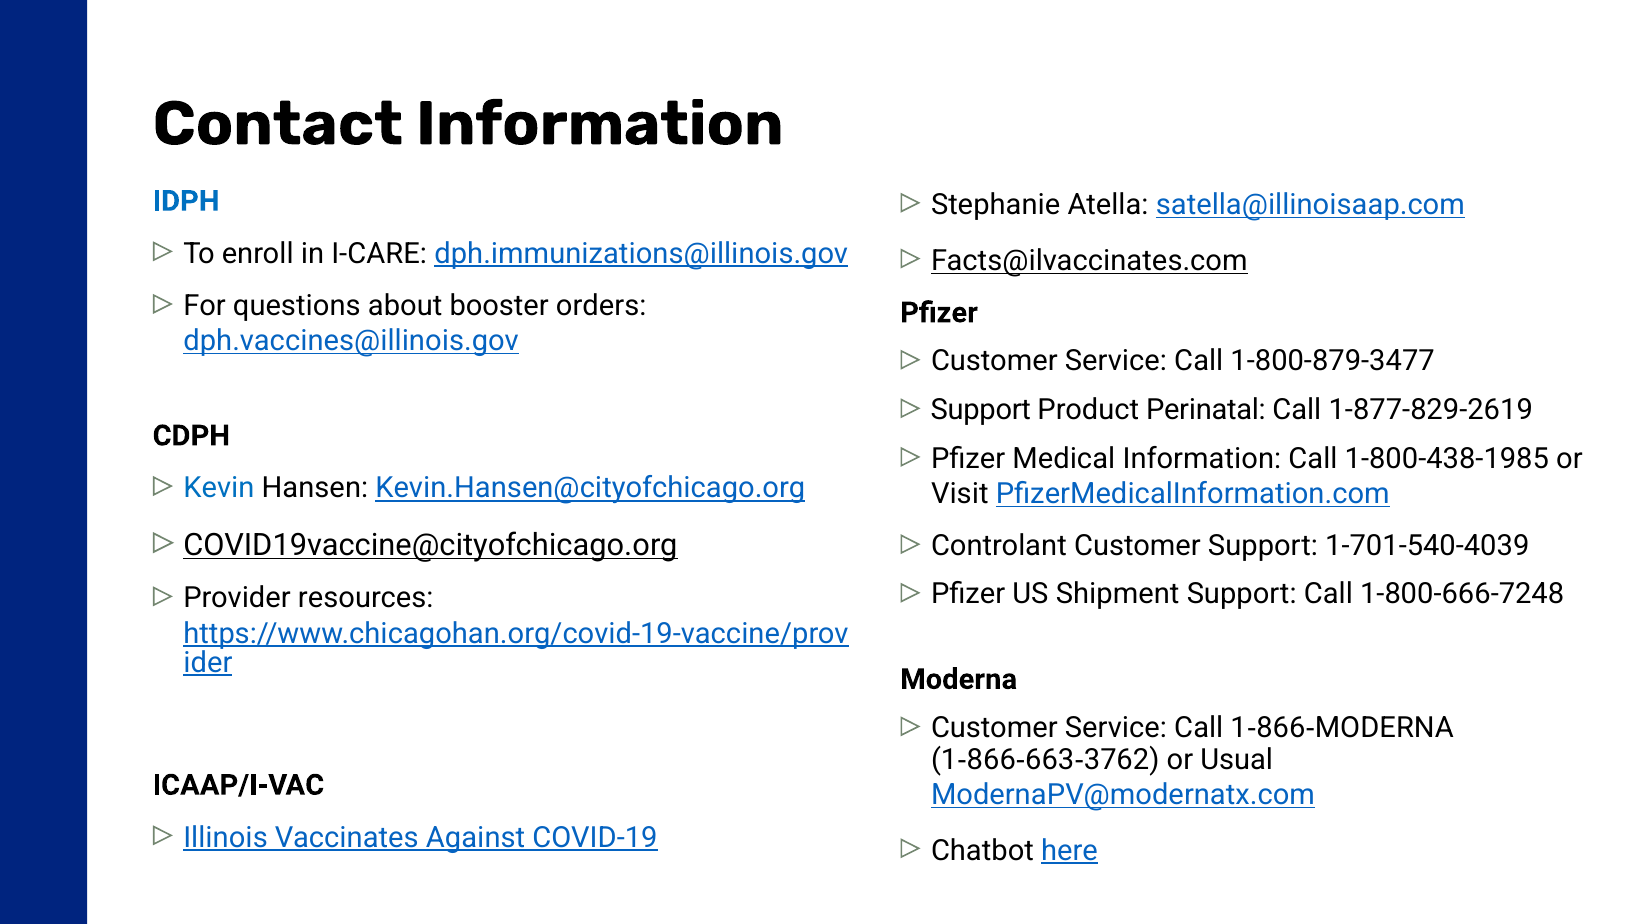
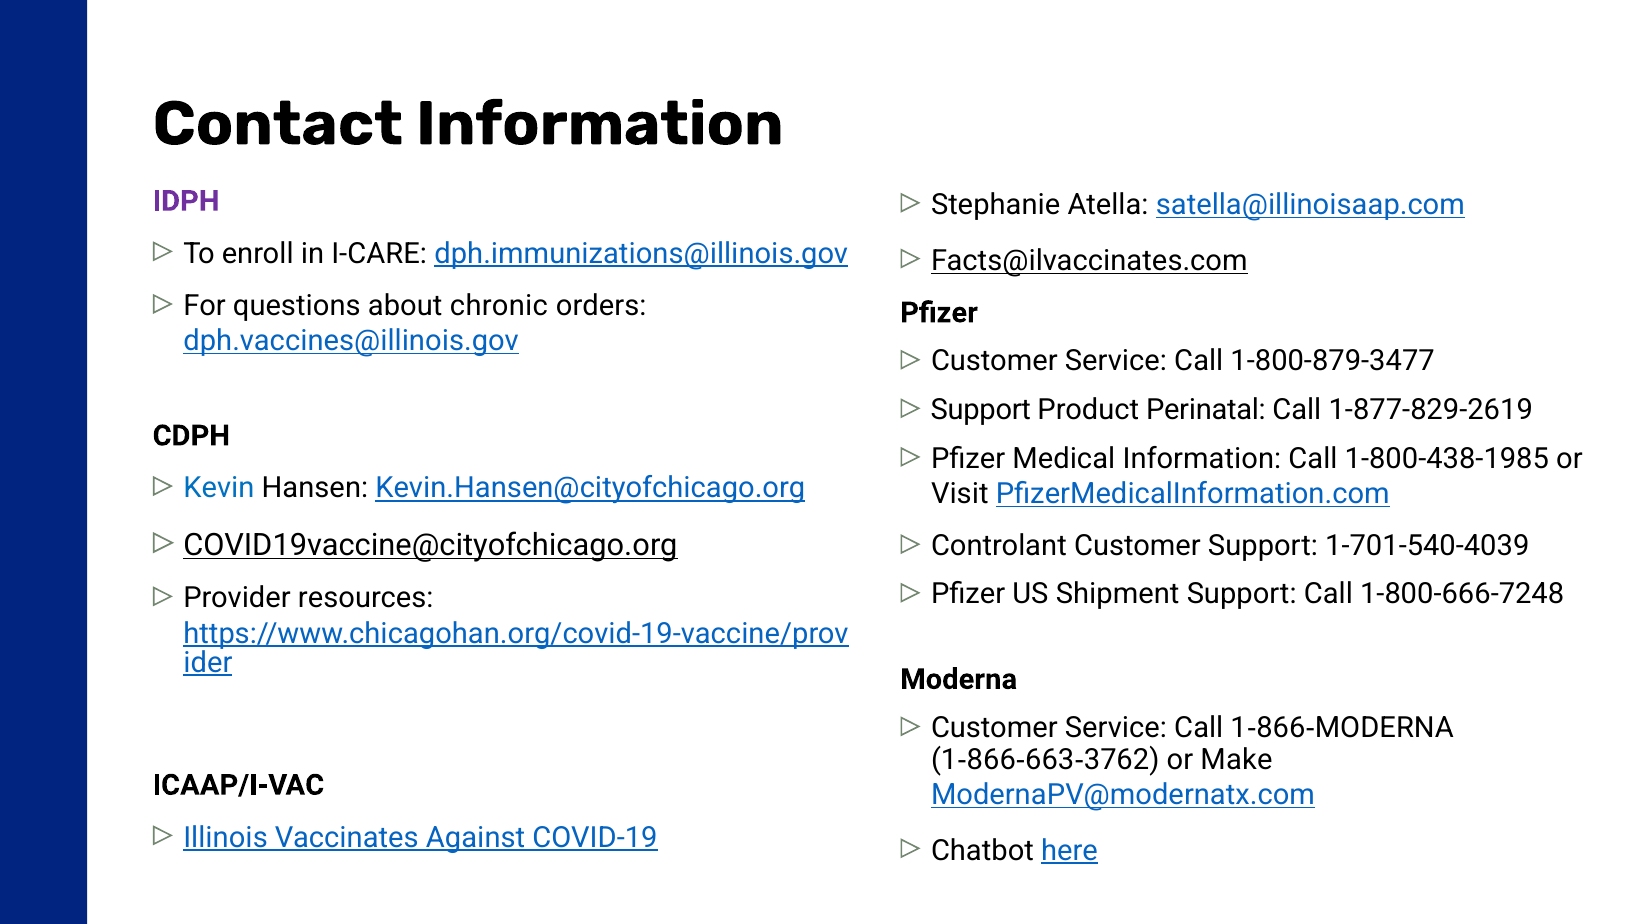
IDPH colour: blue -> purple (186, 201)
booster: booster -> chronic (499, 306)
Usual: Usual -> Make (1236, 760)
